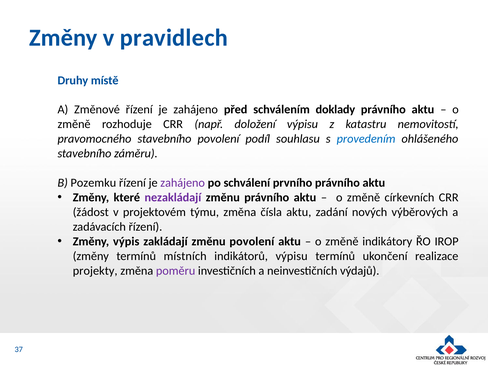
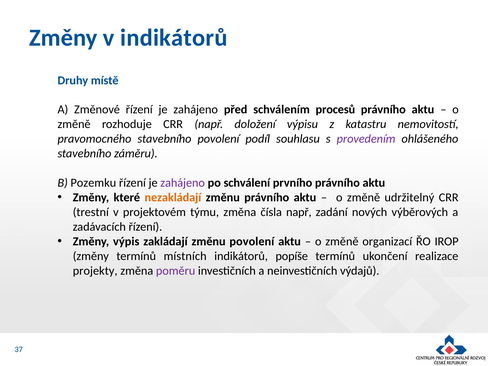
v pravidlech: pravidlech -> indikátorů (174, 38)
doklady: doklady -> procesů (335, 110)
provedením colour: blue -> purple (366, 139)
nezakládají colour: purple -> orange (173, 197)
církevních: církevních -> udržitelný (409, 197)
žádost: žádost -> trestní (91, 212)
čísla aktu: aktu -> např (299, 212)
indikátory: indikátory -> organizací (387, 241)
indikátorů výpisu: výpisu -> popíše (292, 256)
